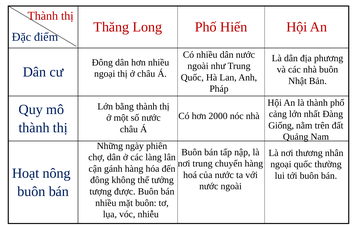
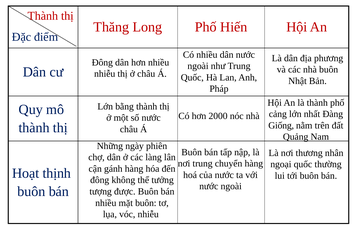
ngoại: ngoại -> nhiễu (105, 74)
nông: nông -> thịnh (57, 173)
